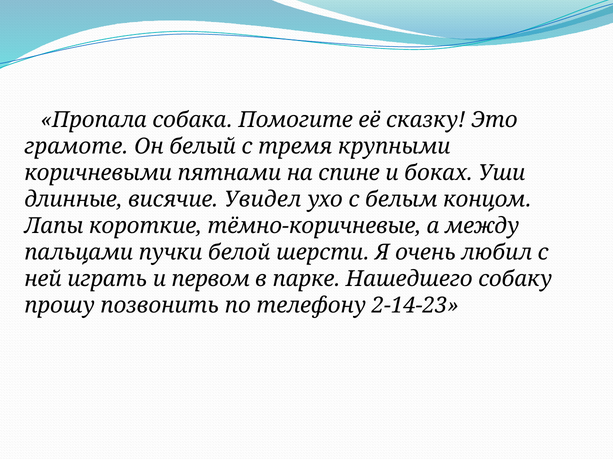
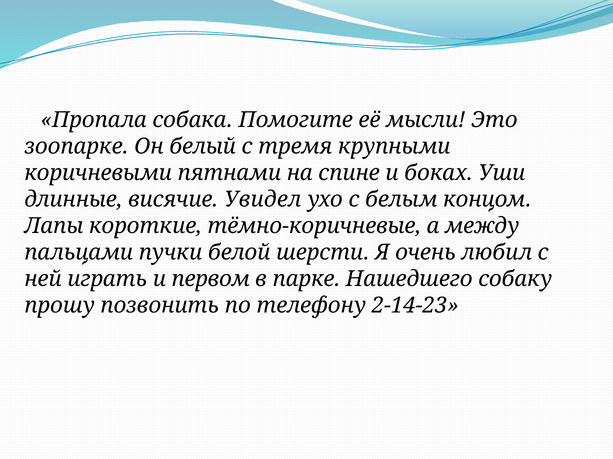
сказку: сказку -> мысли (426, 120)
грамоте: грамоте -> зоопарке (76, 147)
